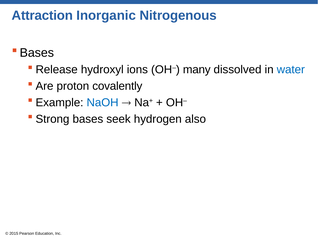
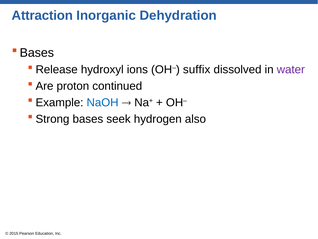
Nitrogenous: Nitrogenous -> Dehydration (178, 15)
many: many -> suffix (197, 69)
water colour: blue -> purple (291, 69)
covalently: covalently -> continued (117, 86)
